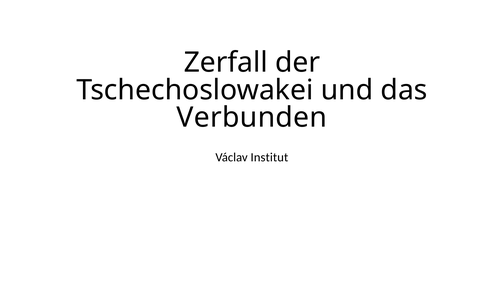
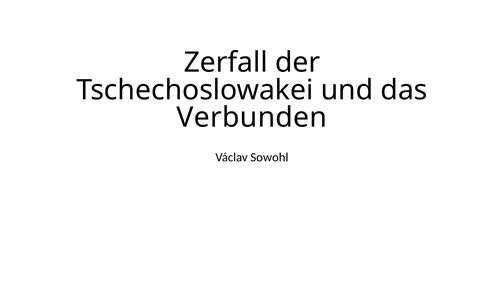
Institut: Institut -> Sowohl (269, 158)
